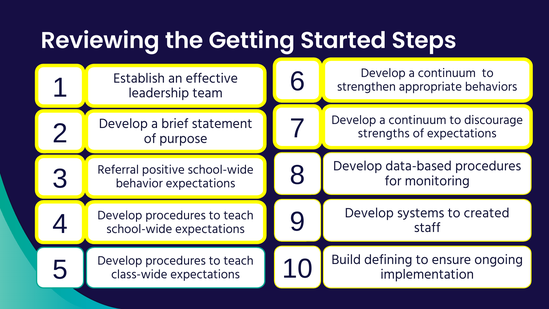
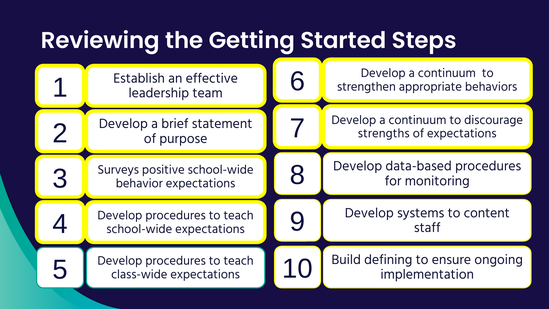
Referral: Referral -> Surveys (118, 170)
created: created -> content (487, 213)
